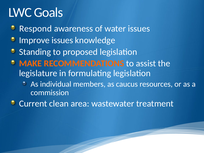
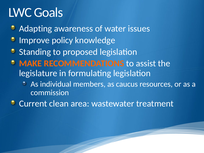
Respond: Respond -> Adapting (36, 29)
Improve issues: issues -> policy (62, 40)
